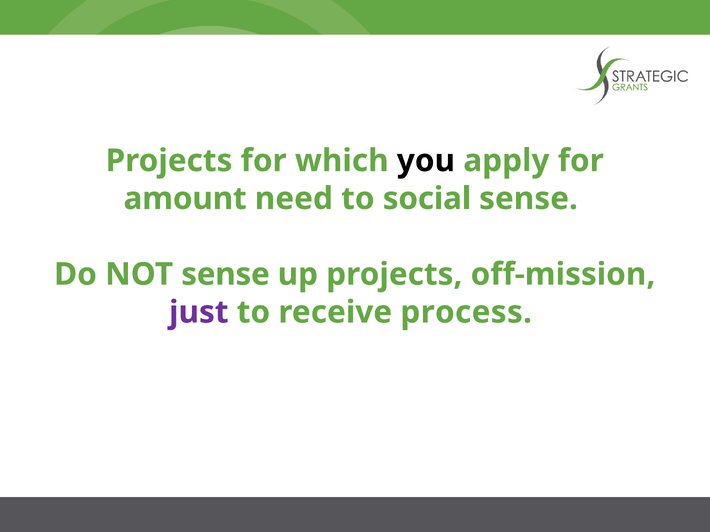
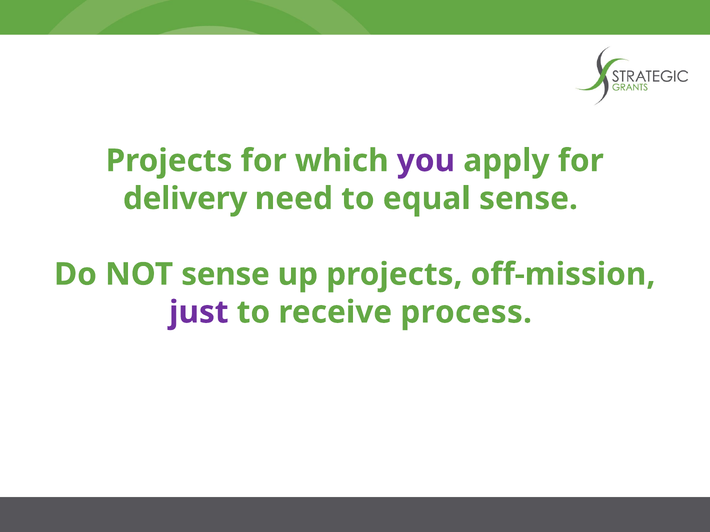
you colour: black -> purple (426, 161)
amount: amount -> delivery (185, 199)
social: social -> equal (427, 199)
